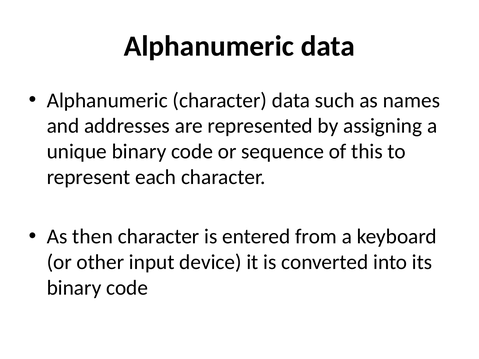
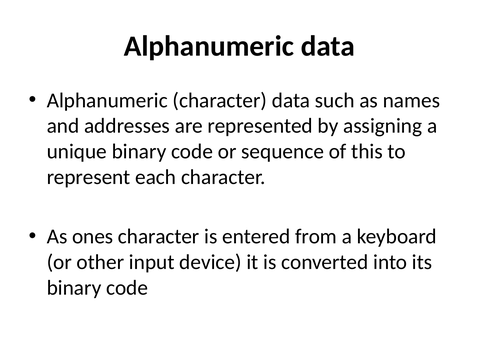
then: then -> ones (93, 237)
